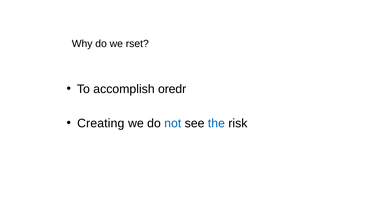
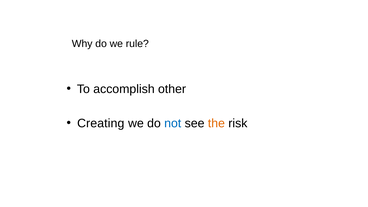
rset: rset -> rule (137, 44)
oredr: oredr -> other (172, 89)
the colour: blue -> orange (216, 123)
